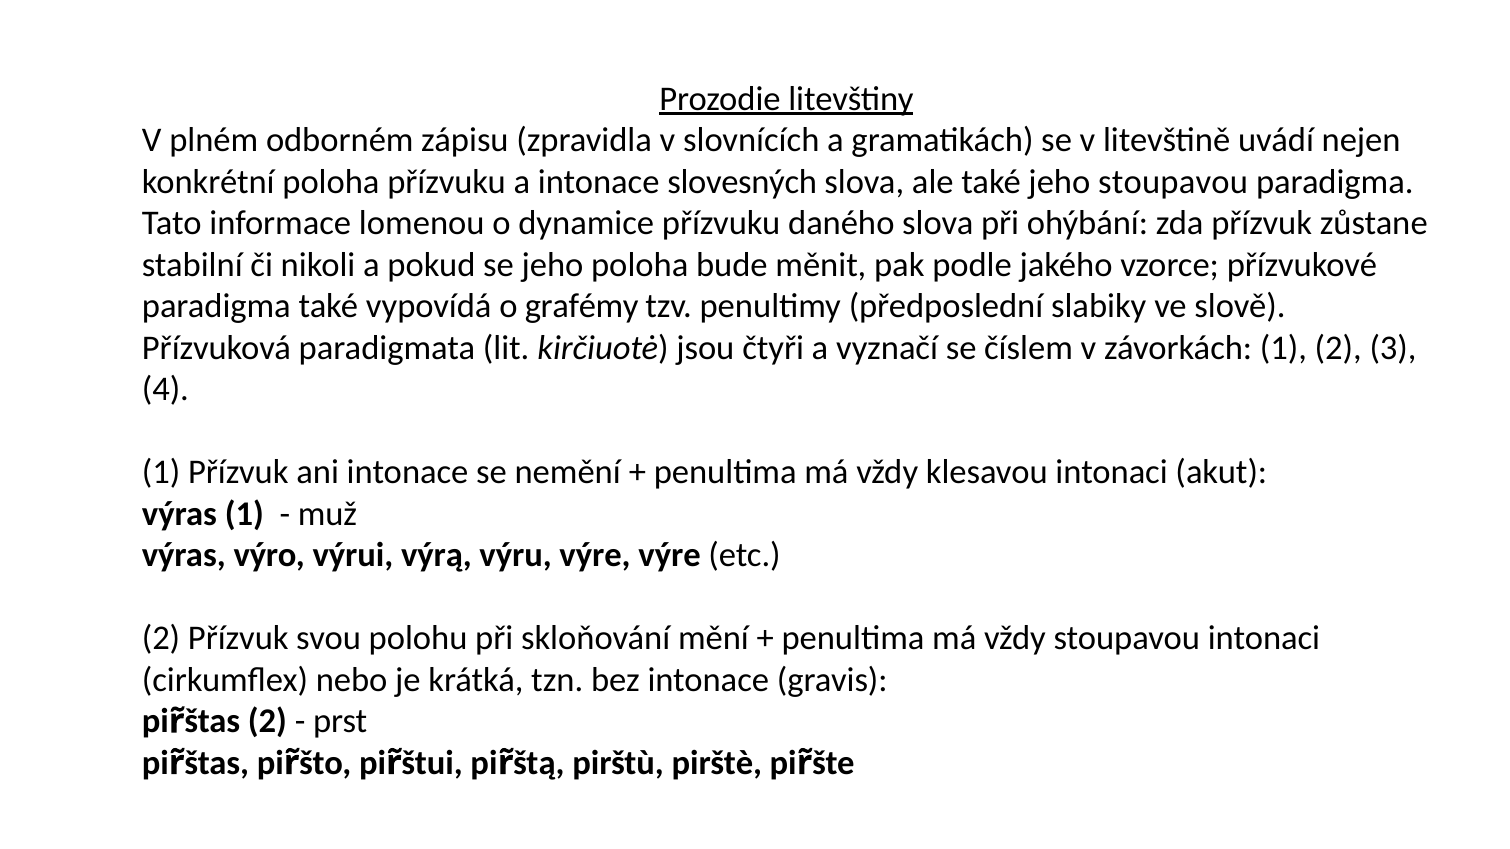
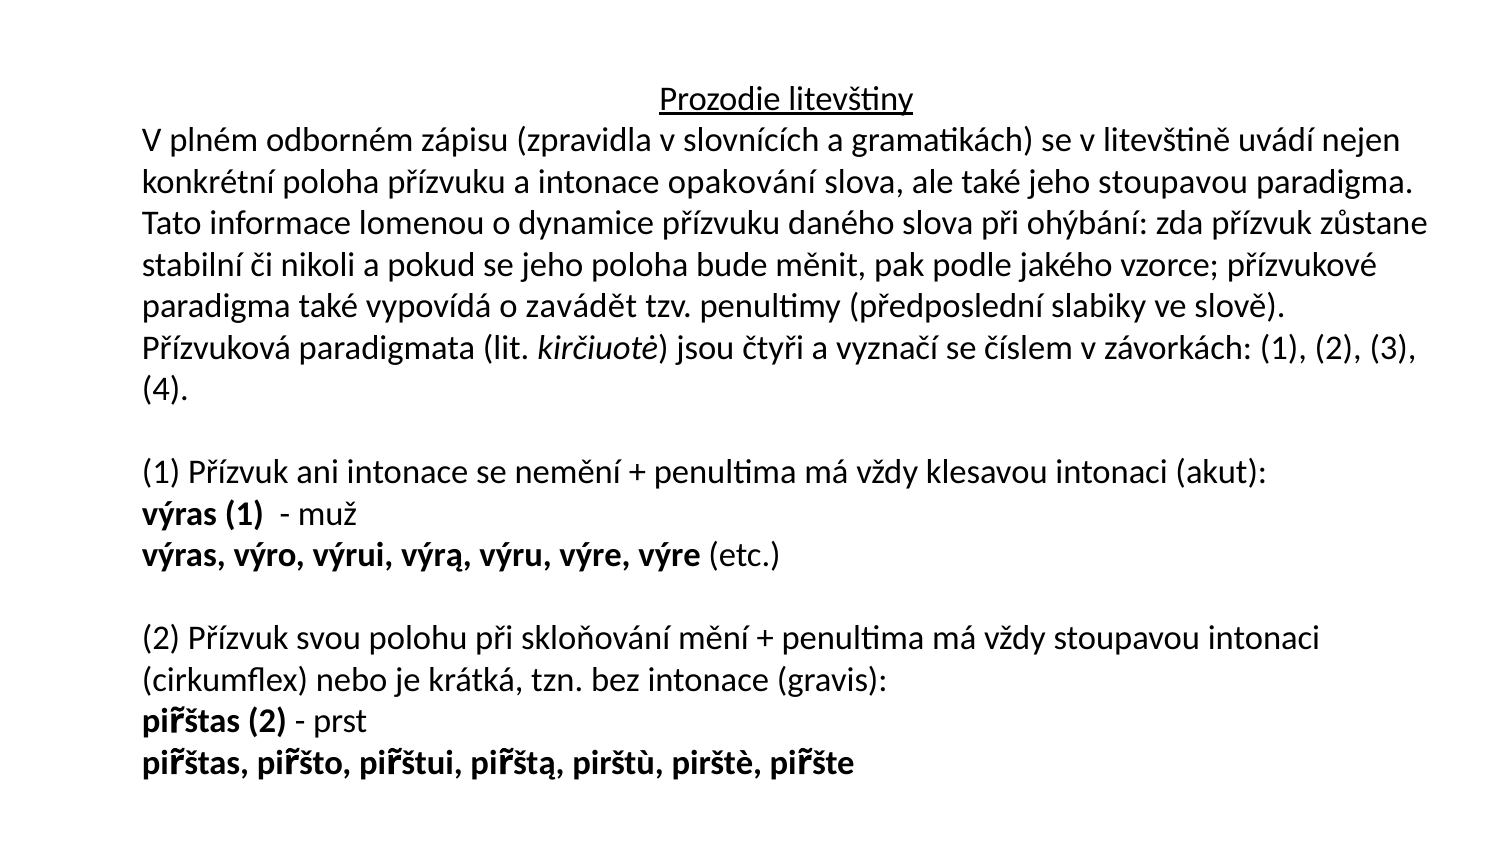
slovesných: slovesných -> opakování (742, 182)
grafémy: grafémy -> zavádět (581, 306)
